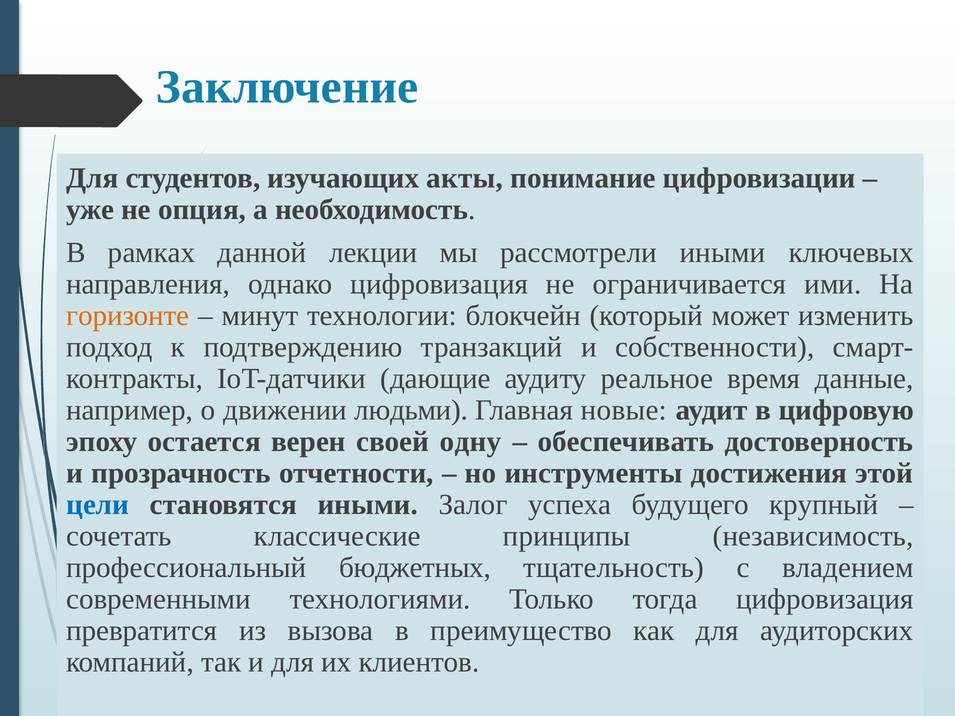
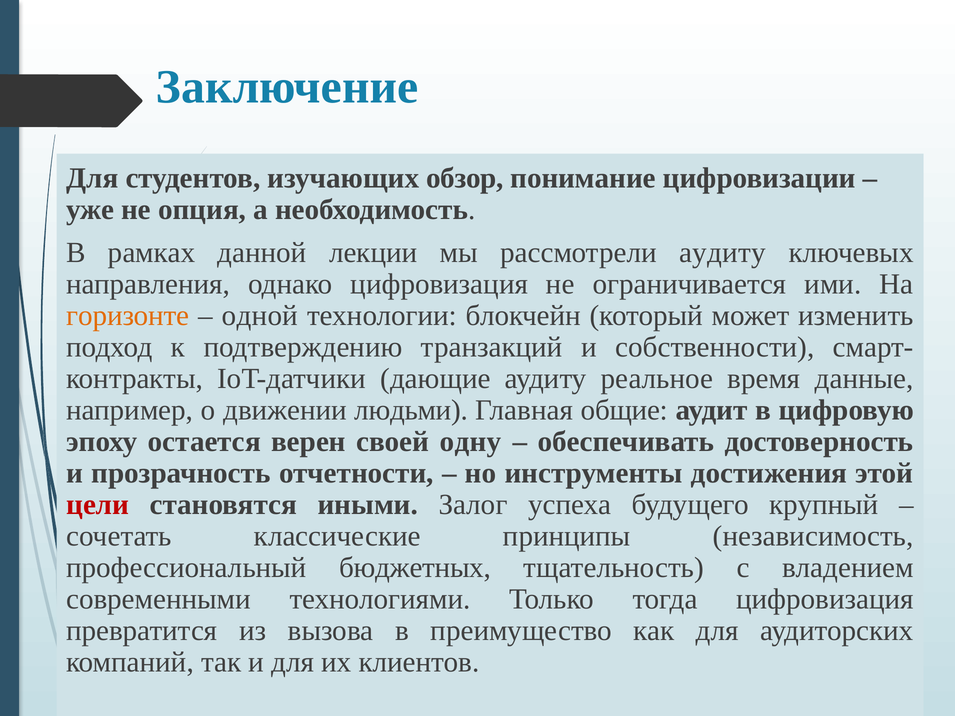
акты: акты -> обзор (465, 178)
рассмотрели иными: иными -> аудиту (723, 253)
минут: минут -> одной (260, 316)
новые: новые -> общие (624, 410)
цели colour: blue -> red (98, 505)
